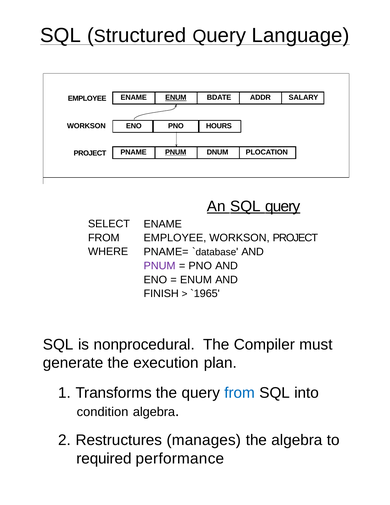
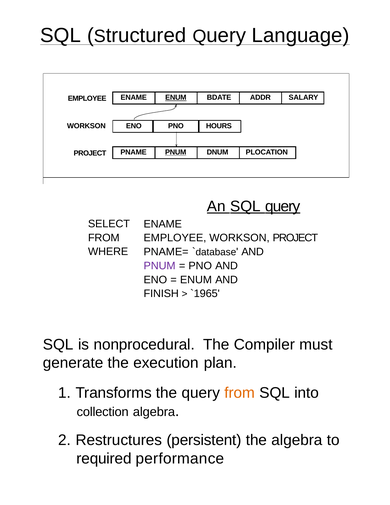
from colour: blue -> orange (240, 393)
condition: condition -> collection (103, 412)
manages: manages -> persistent (204, 440)
